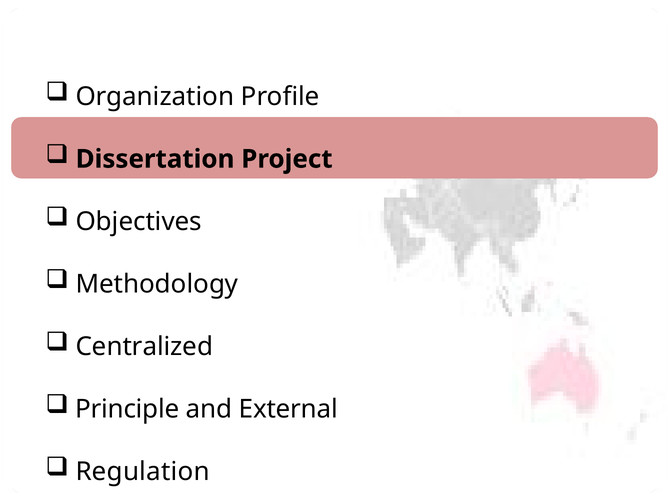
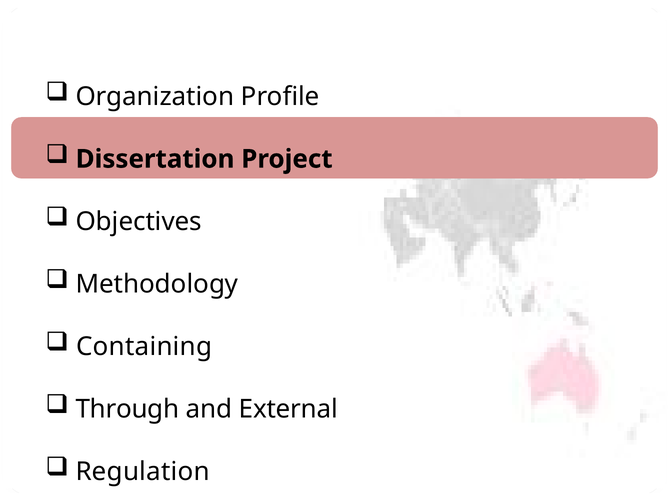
Centralized: Centralized -> Containing (144, 346)
Principle: Principle -> Through (127, 409)
